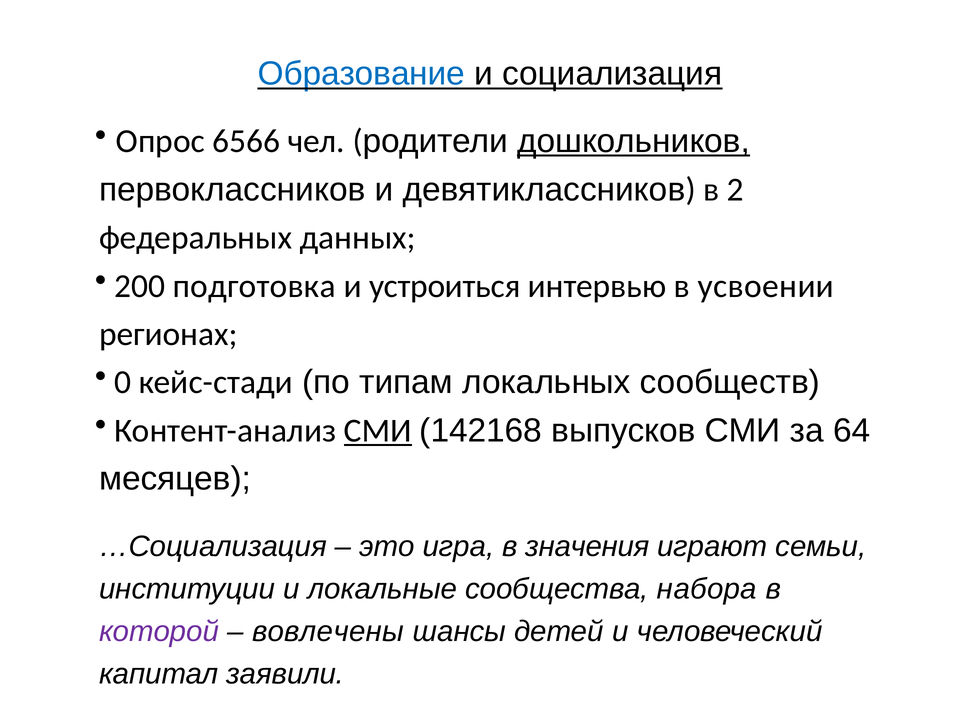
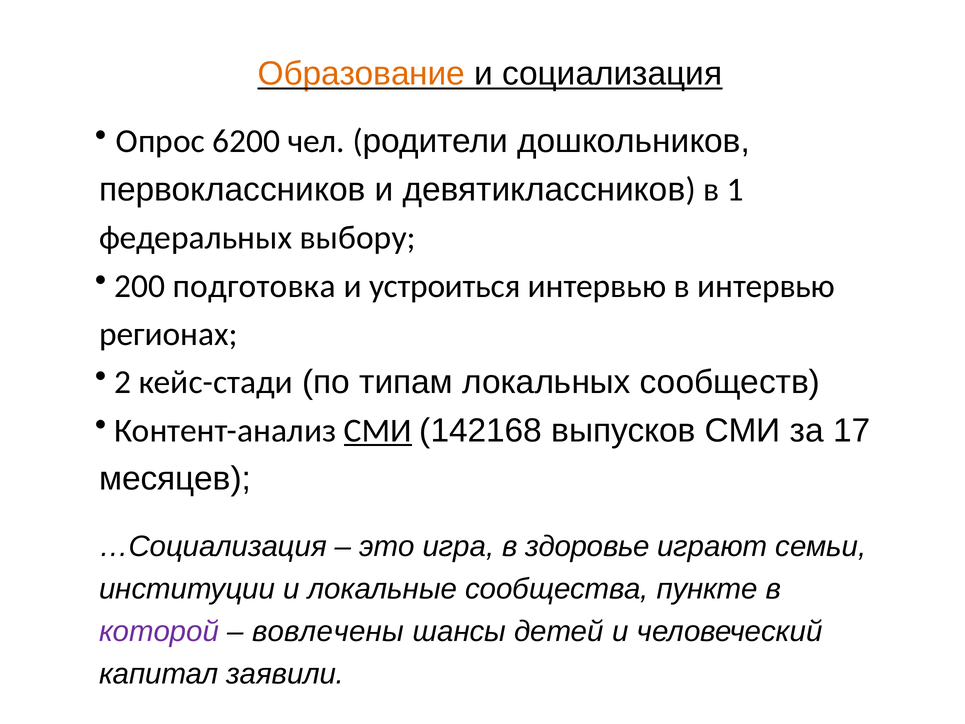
Образование colour: blue -> orange (361, 74)
6566: 6566 -> 6200 (246, 141)
дошкольников underline: present -> none (634, 141)
2: 2 -> 1 (735, 189)
данных: данных -> выбору (358, 238)
в усвоении: усвоении -> интервью (766, 286)
0: 0 -> 2 (123, 382)
64: 64 -> 17 (852, 430)
значения: значения -> здоровье (588, 546)
набора: набора -> пункте (707, 589)
